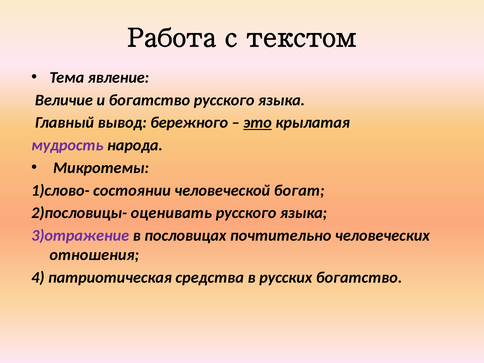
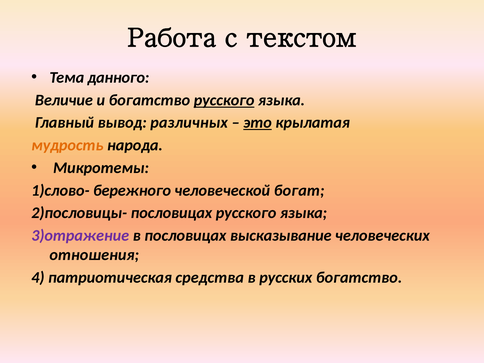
явление: явление -> данного (118, 78)
русского underline: none -> present (224, 100)
бережного: бережного -> различных (189, 123)
мудрость colour: purple -> orange (67, 145)
состоянии: состоянии -> бережного (132, 190)
2)пословицы- оценивать: оценивать -> пословицах (171, 213)
почтительно: почтительно -> высказывание (281, 236)
